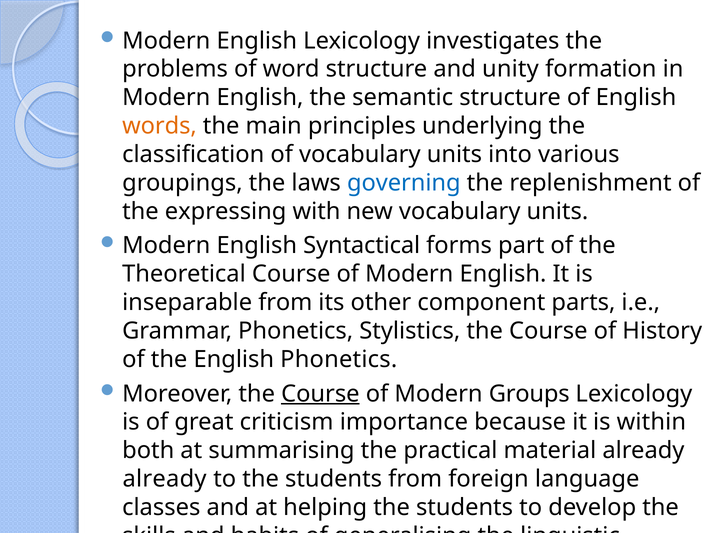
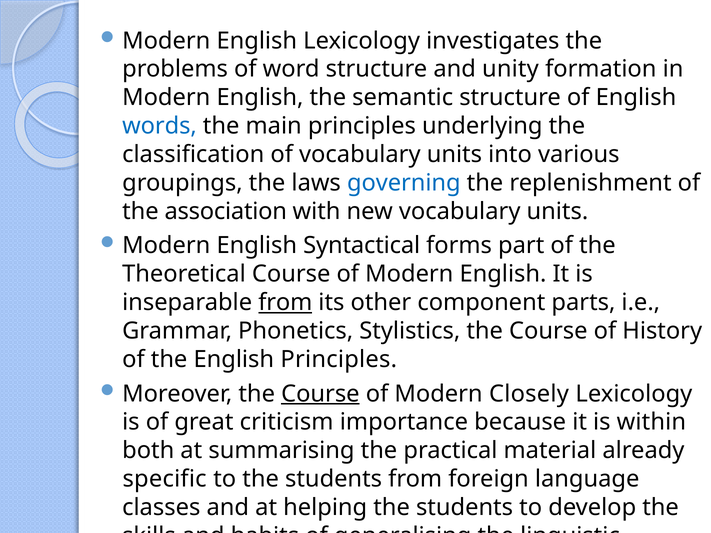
words colour: orange -> blue (159, 126)
expressing: expressing -> association (226, 211)
from underline: none -> present (285, 303)
English Phonetics: Phonetics -> Principles (339, 360)
Groups: Groups -> Closely (529, 394)
already: already -> specific (165, 479)
